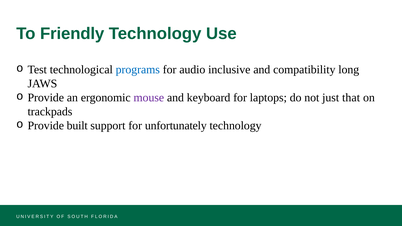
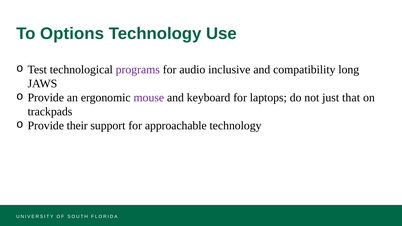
Friendly: Friendly -> Options (72, 34)
programs colour: blue -> purple (138, 70)
built: built -> their (77, 126)
unfortunately: unfortunately -> approachable (176, 126)
